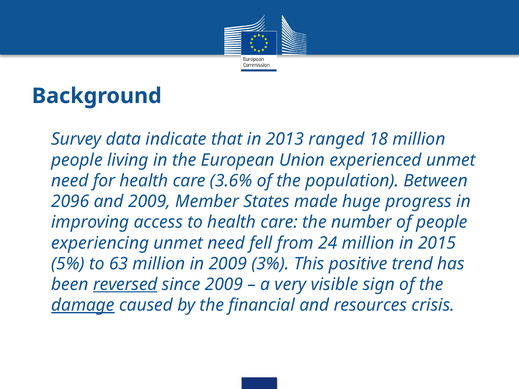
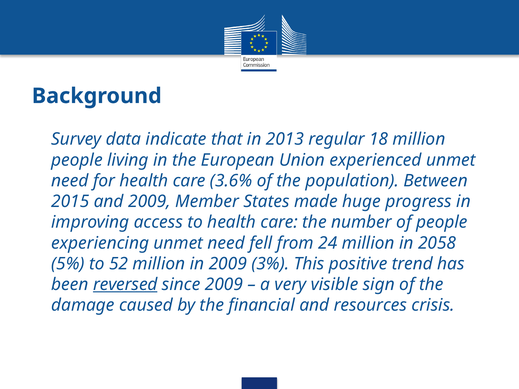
ranged: ranged -> regular (337, 139)
2096: 2096 -> 2015 (70, 202)
2015: 2015 -> 2058 (437, 243)
63: 63 -> 52 (119, 264)
damage underline: present -> none (83, 305)
